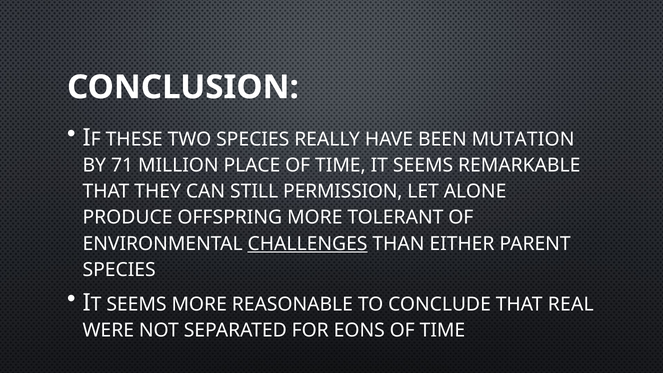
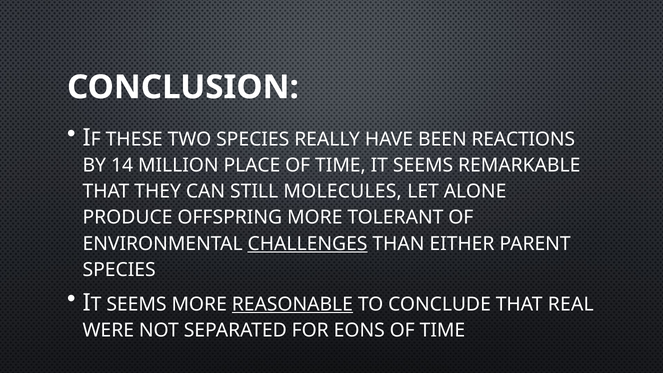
MUTATION: MUTATION -> REACTIONS (523, 139)
71: 71 -> 14 (122, 165)
PERMISSION: PERMISSION -> MOLECULES (343, 191)
REASONABLE underline: none -> present (292, 304)
